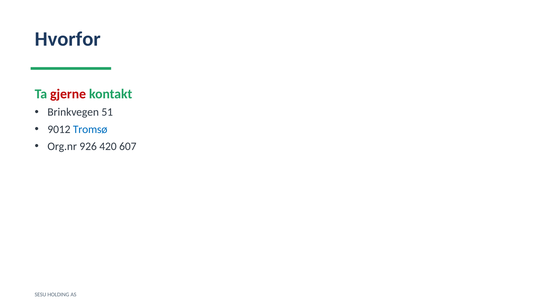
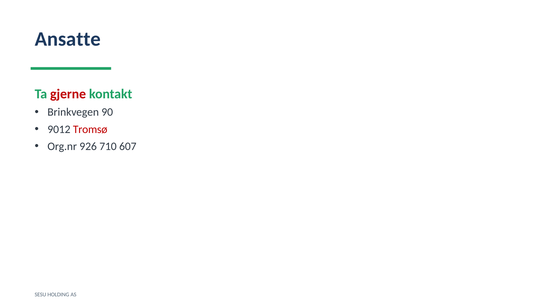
Hvorfor: Hvorfor -> Ansatte (68, 39)
51: 51 -> 90 (107, 112)
Tromsø colour: blue -> red (90, 129)
420: 420 -> 710 (108, 146)
